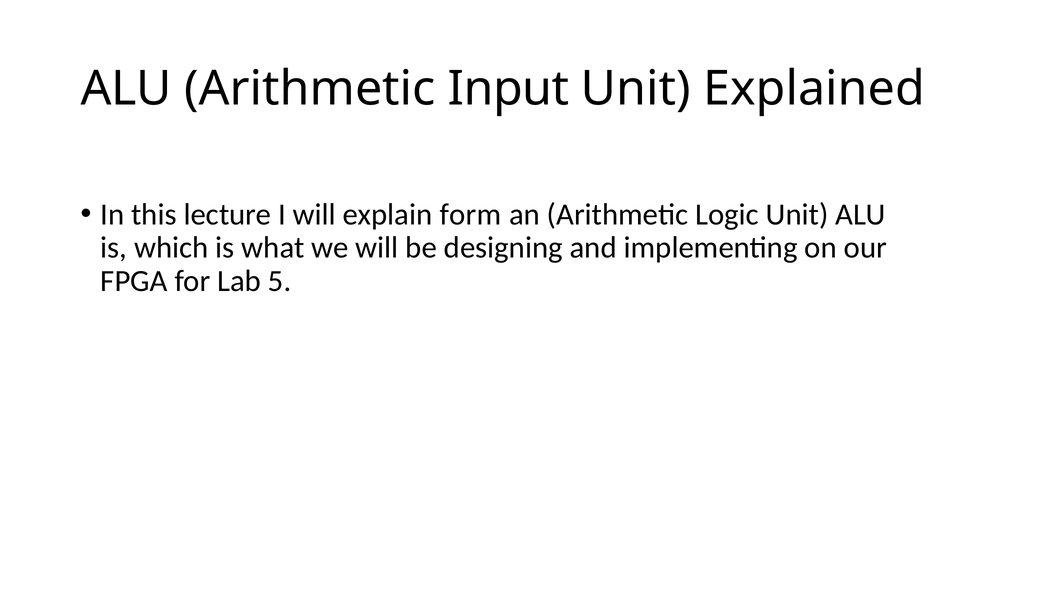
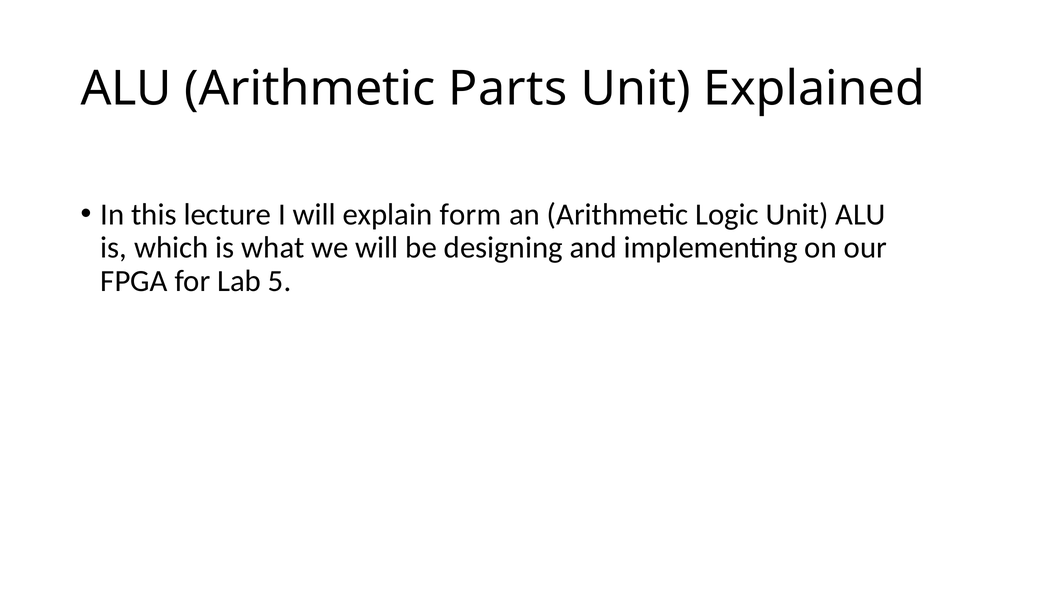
Input: Input -> Parts (508, 89)
